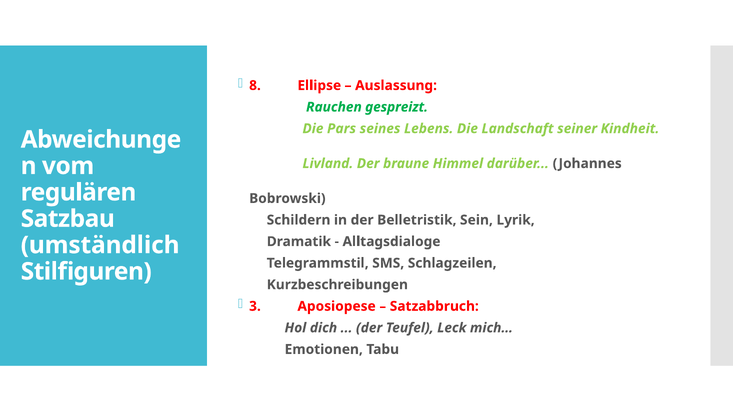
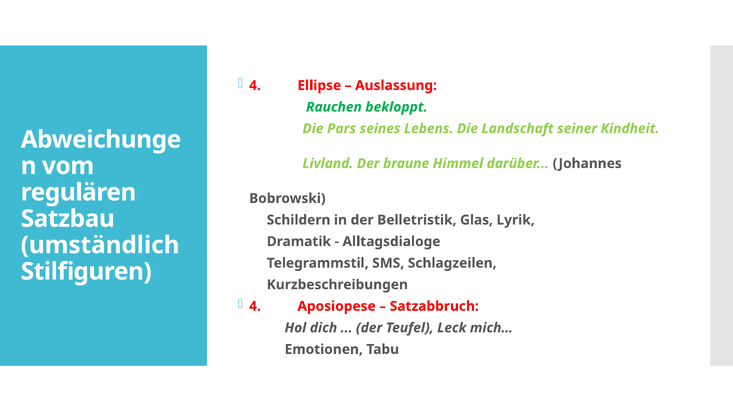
8: 8 -> 4 (255, 86)
gespreizt: gespreizt -> bekloppt (396, 107)
Sein: Sein -> Glas (476, 220)
3: 3 -> 4 (255, 306)
